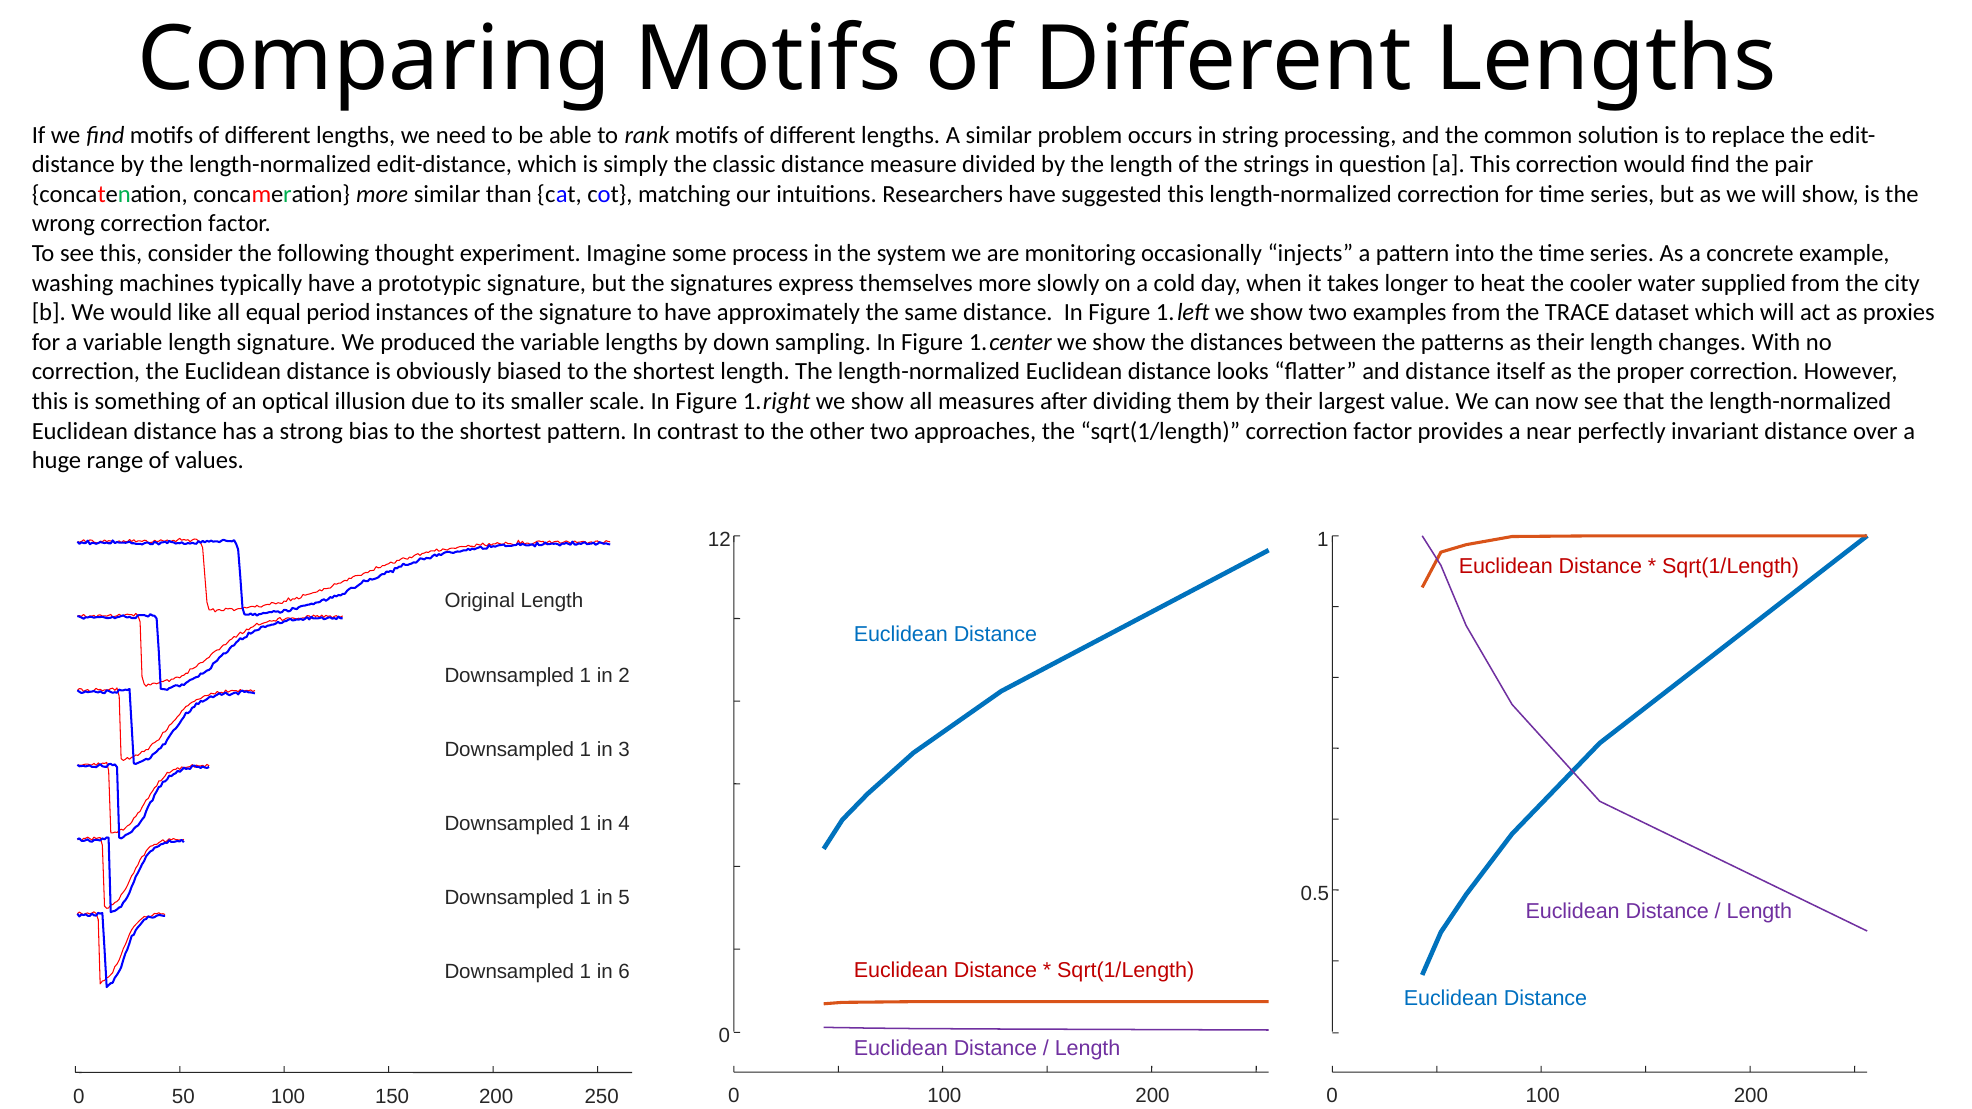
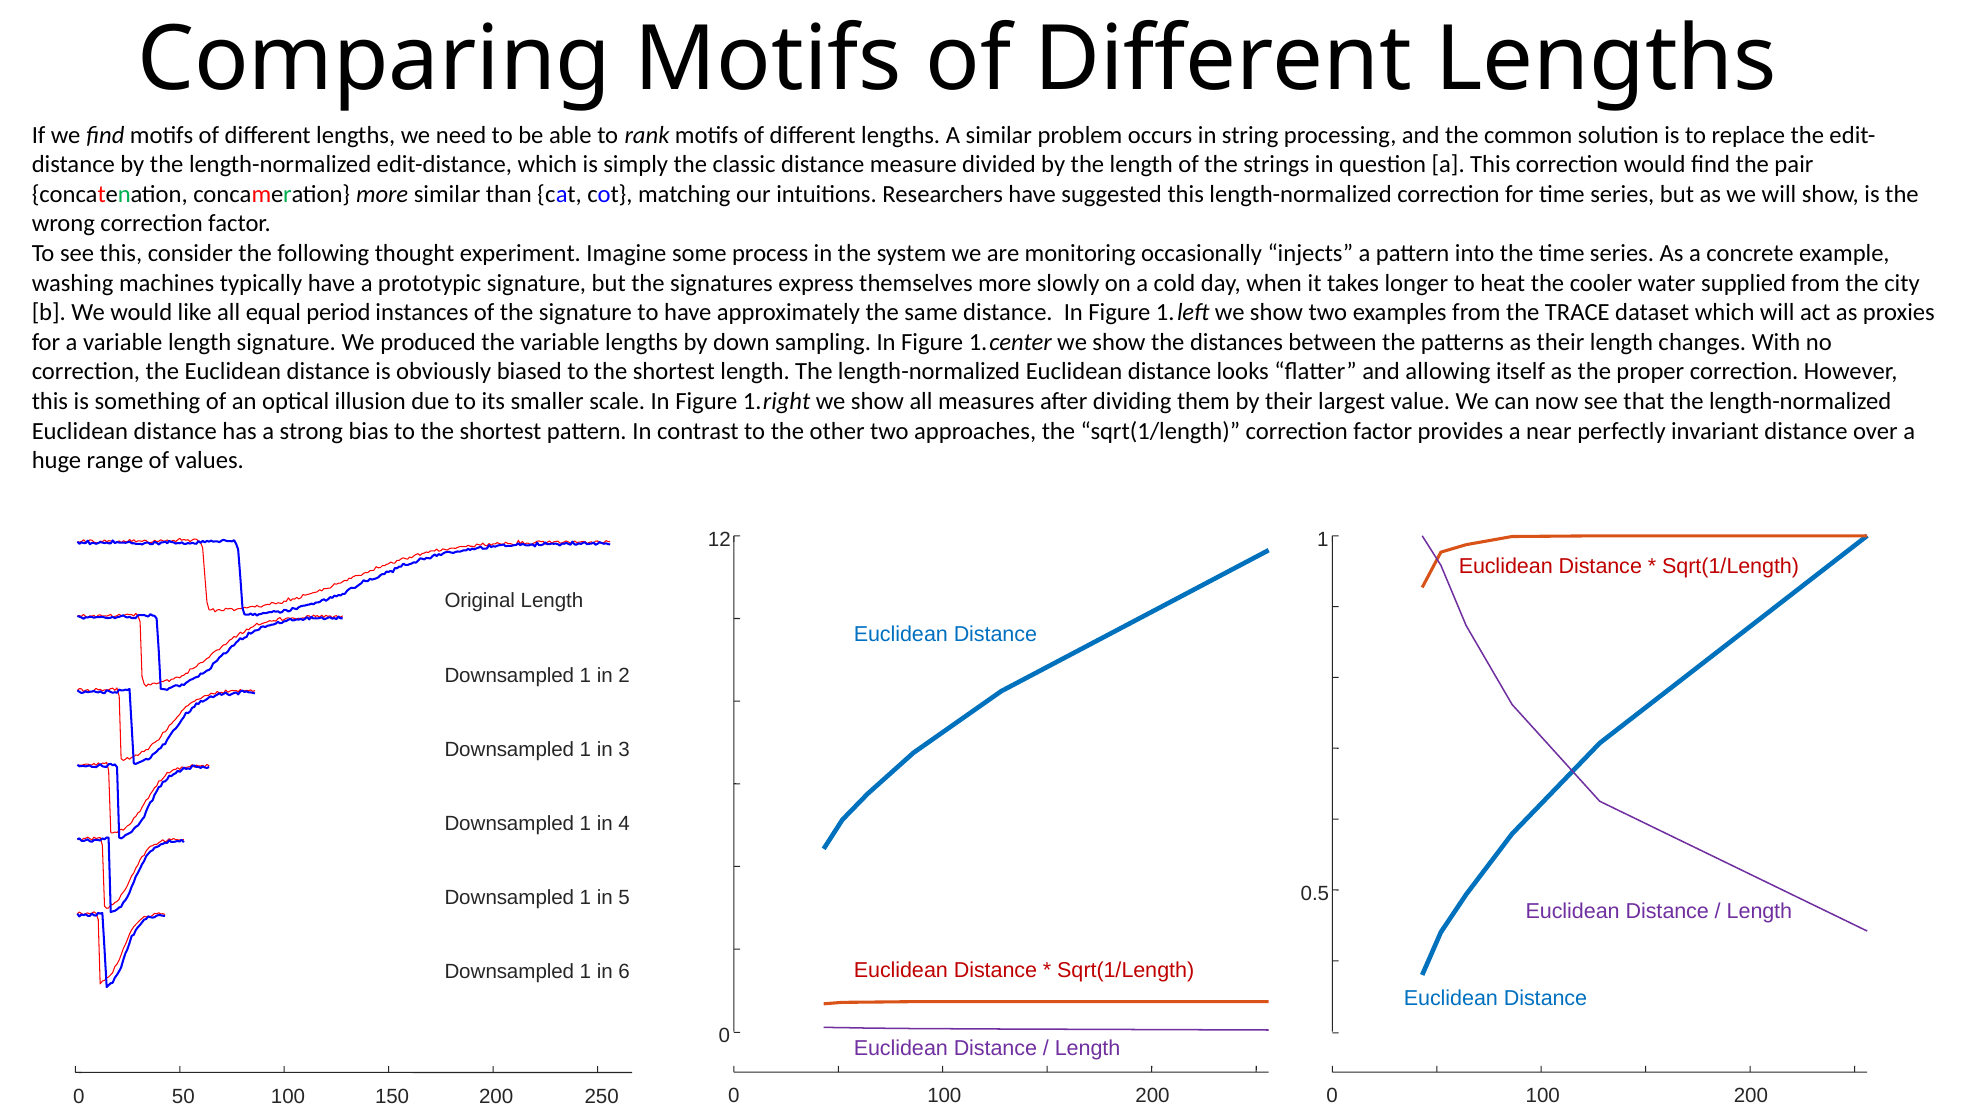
and distance: distance -> allowing (1448, 372)
